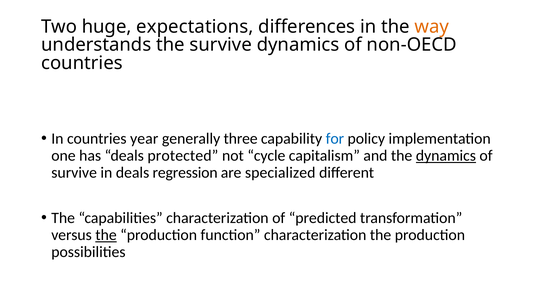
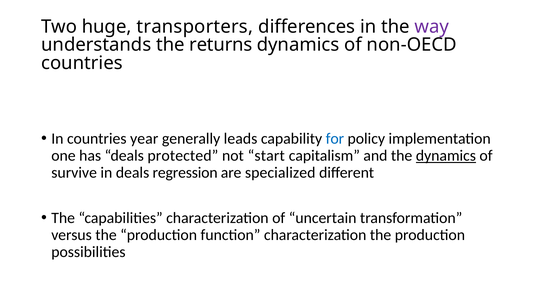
expectations: expectations -> transporters (195, 27)
way colour: orange -> purple (432, 27)
the survive: survive -> returns (221, 45)
three: three -> leads (241, 138)
cycle: cycle -> start (266, 155)
predicted: predicted -> uncertain (323, 218)
the underline: present -> none (106, 235)
